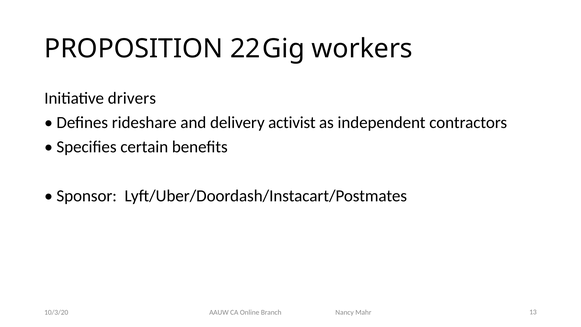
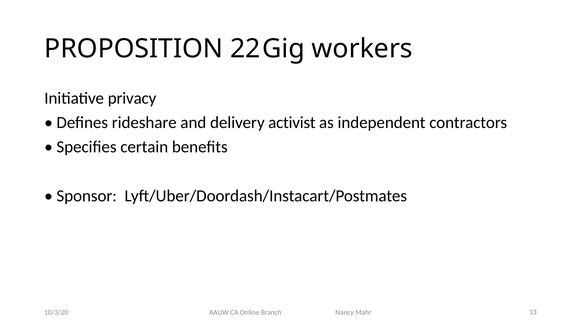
drivers: drivers -> privacy (132, 98)
